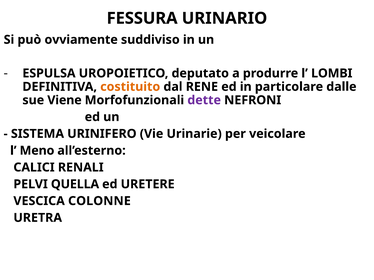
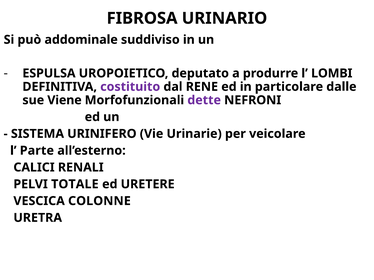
FESSURA: FESSURA -> FIBROSA (142, 18)
ovviamente: ovviamente -> addominale (81, 40)
costituito colour: orange -> purple (130, 87)
Meno: Meno -> Parte (37, 151)
QUELLA: QUELLA -> TOTALE (75, 184)
